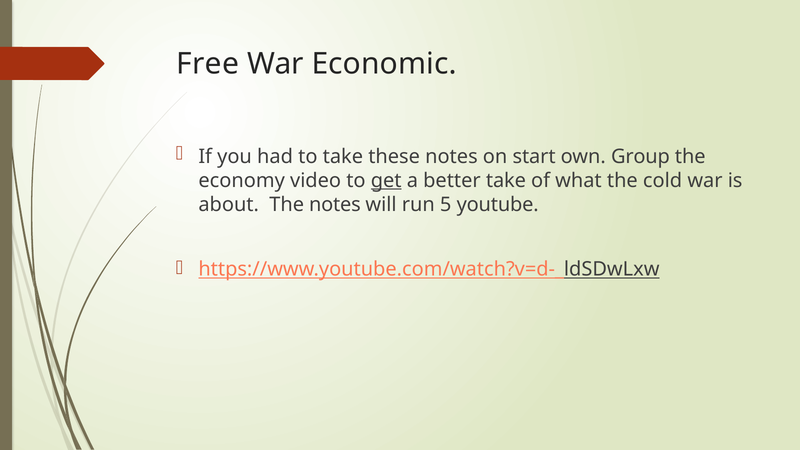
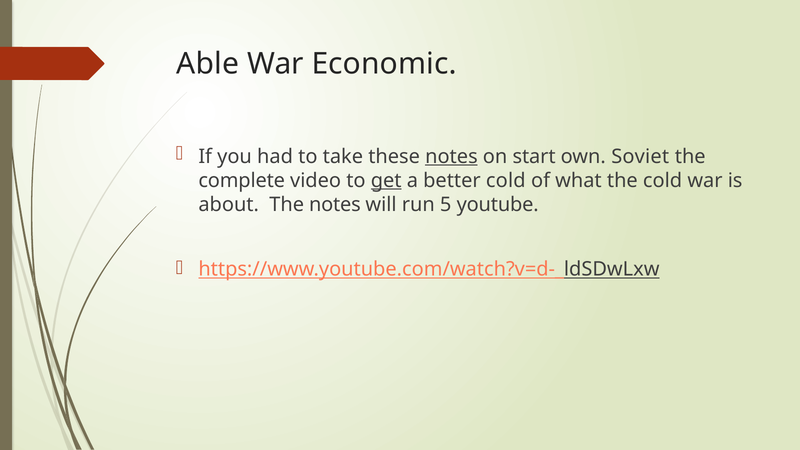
Free: Free -> Able (208, 64)
notes underline: none -> present (451, 156)
Group: Group -> Soviet (640, 156)
economy: economy -> complete (242, 180)
better take: take -> cold (506, 180)
